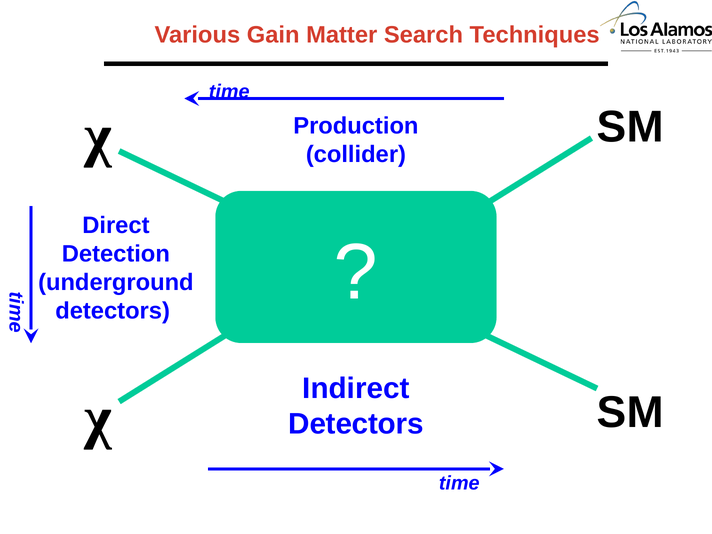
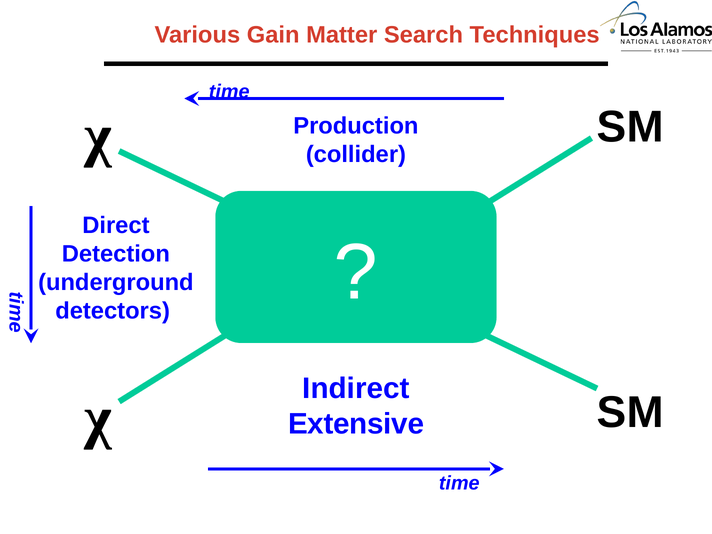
Detectors: Detectors -> Extensive (356, 424)
